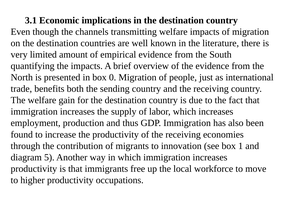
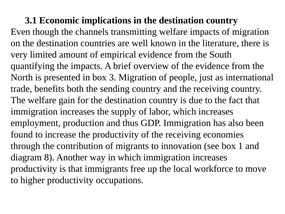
0: 0 -> 3 (113, 77)
5: 5 -> 8 (49, 157)
